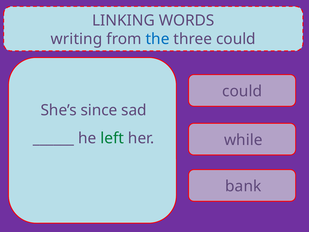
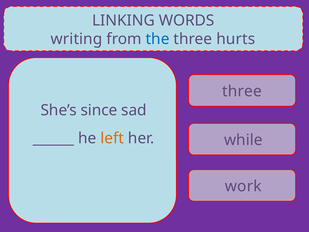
three could: could -> hurts (236, 39)
could: could -> three (242, 91)
left colour: green -> orange (112, 138)
bank: bank -> work (243, 186)
